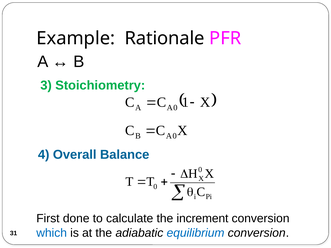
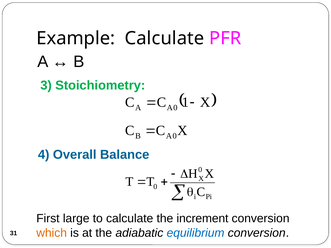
Example Rationale: Rationale -> Calculate (164, 38)
done: done -> large (76, 219)
which colour: blue -> orange (52, 233)
